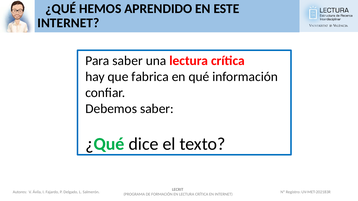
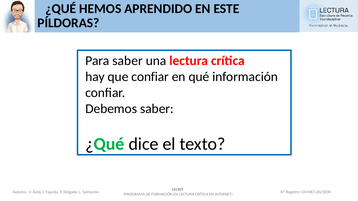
INTERNET: INTERNET -> PÍLDORAS (68, 23)
que fabrica: fabrica -> confiar (150, 77)
